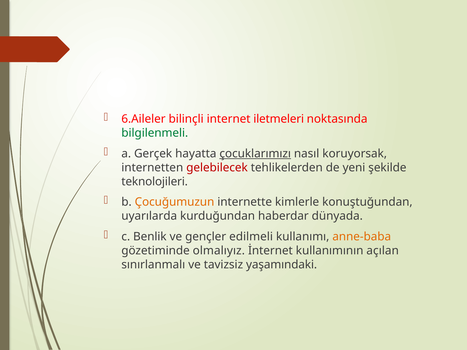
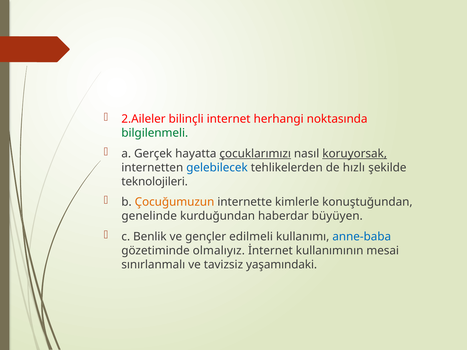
6.Aileler: 6.Aileler -> 2.Aileler (144, 119)
iletmeleri: iletmeleri -> herhangi (279, 119)
koruyorsak underline: none -> present (355, 154)
gelebilecek colour: red -> blue (217, 168)
yeni: yeni -> hızlı (354, 168)
uyarılarda: uyarılarda -> genelinde (149, 216)
dünyada: dünyada -> büyüyen (337, 216)
anne-baba colour: orange -> blue (362, 237)
açılan: açılan -> mesai (383, 251)
